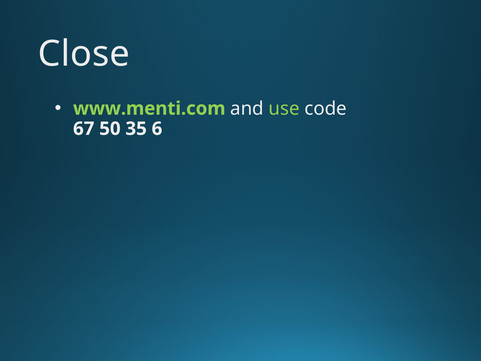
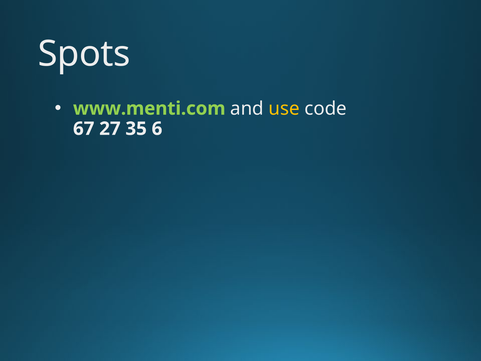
Close: Close -> Spots (84, 54)
use colour: light green -> yellow (284, 108)
50: 50 -> 27 (110, 129)
